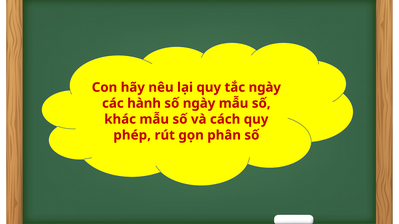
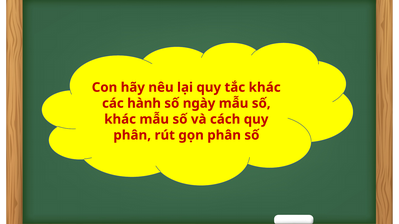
tắc ngày: ngày -> khác (265, 88)
phép: phép -> phân (132, 135)
